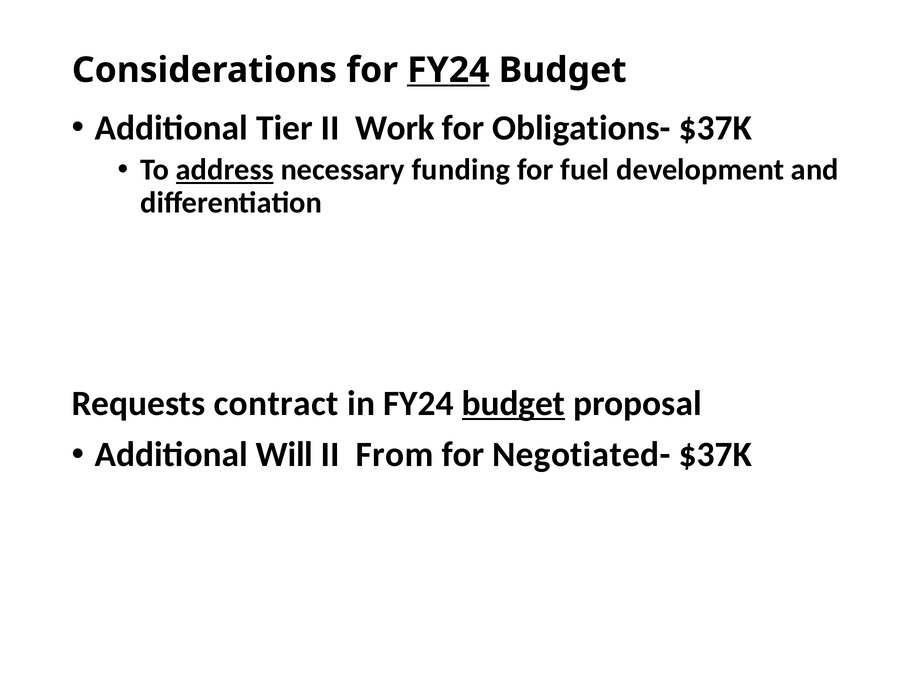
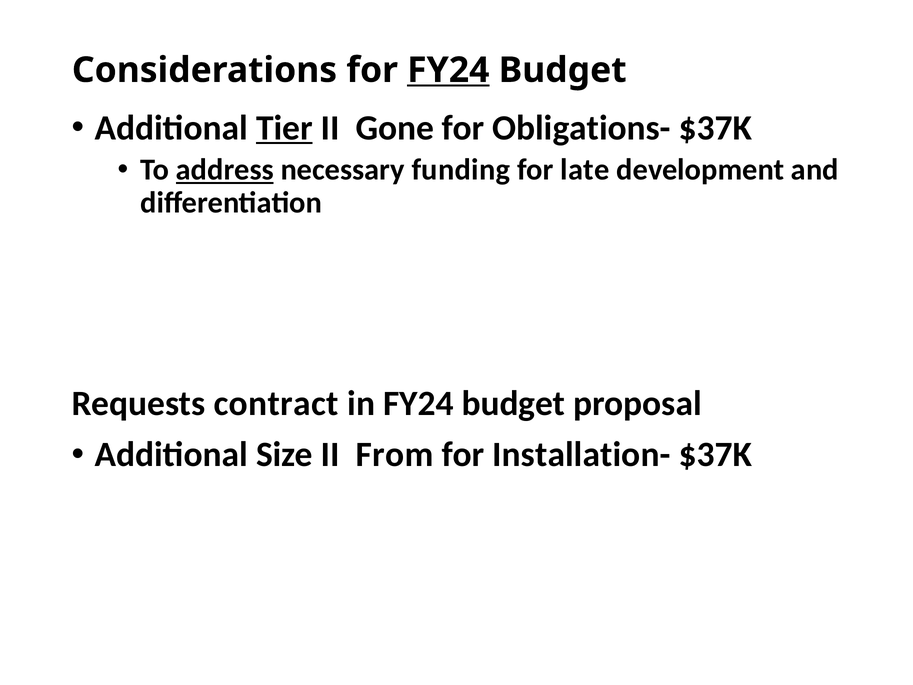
Tier underline: none -> present (284, 128)
Work: Work -> Gone (395, 128)
fuel: fuel -> late (585, 170)
budget underline: present -> none (513, 404)
Will: Will -> Size (284, 455)
Negotiated-: Negotiated- -> Installation- (581, 455)
